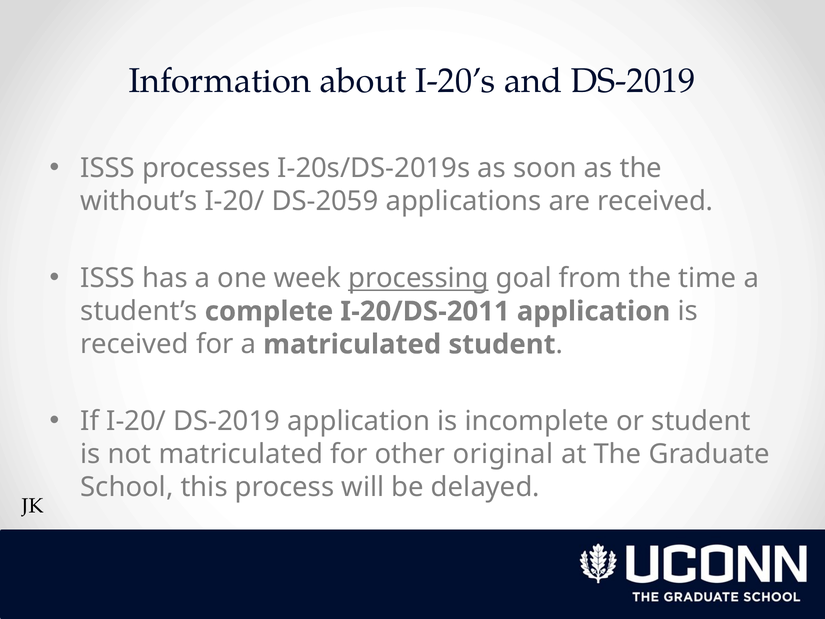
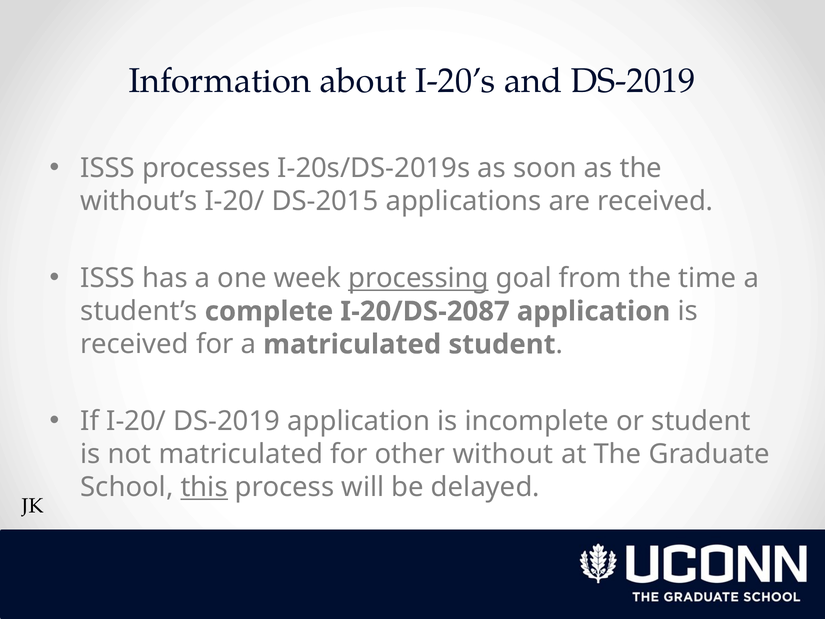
DS-2059: DS-2059 -> DS-2015 (325, 201)
I-20/DS-2011: I-20/DS-2011 -> I-20/DS-2087 (425, 311)
original: original -> without (503, 454)
this underline: none -> present (204, 487)
